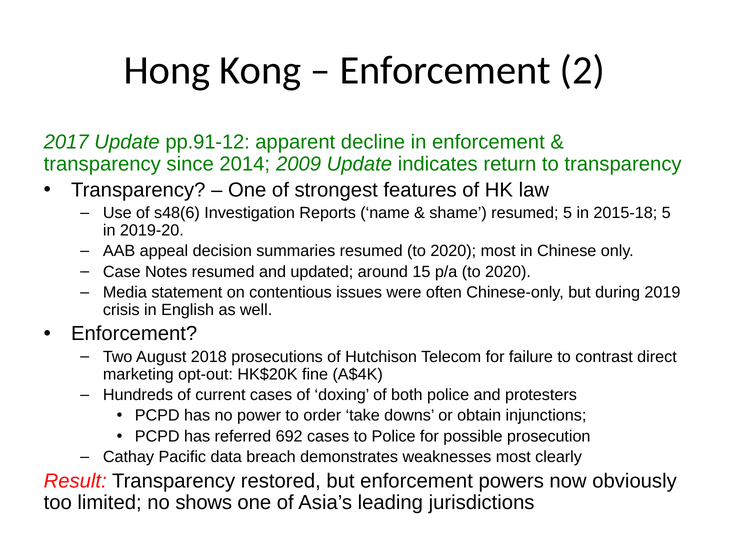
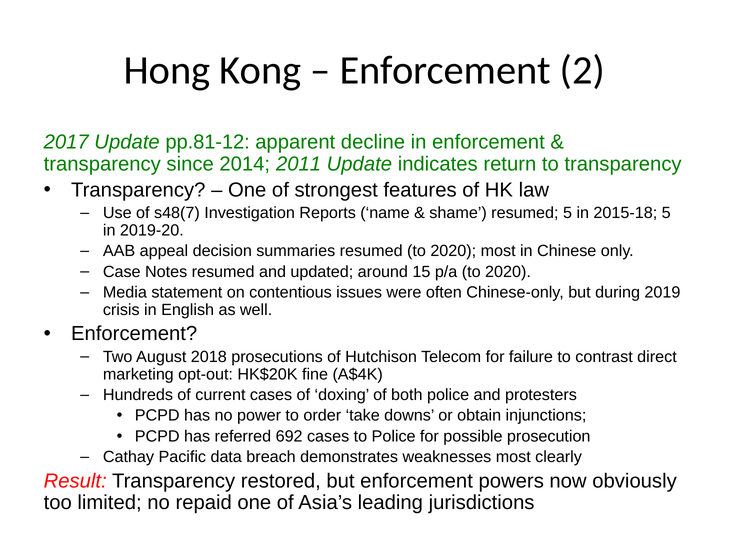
pp.91-12: pp.91-12 -> pp.81-12 (208, 142)
2009: 2009 -> 2011 (299, 164)
s48(6: s48(6 -> s48(7 (177, 213)
shows: shows -> repaid (204, 502)
